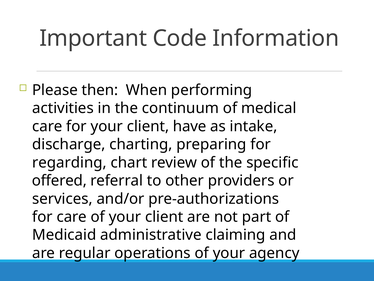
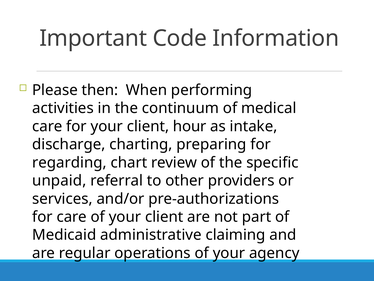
have: have -> hour (190, 126)
offered: offered -> unpaid (59, 180)
